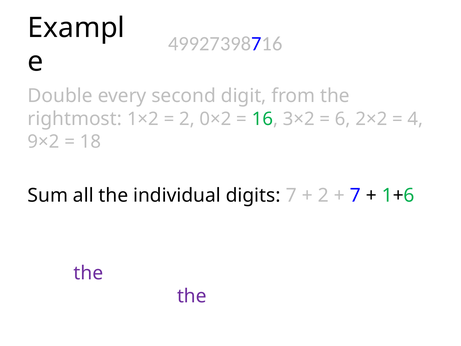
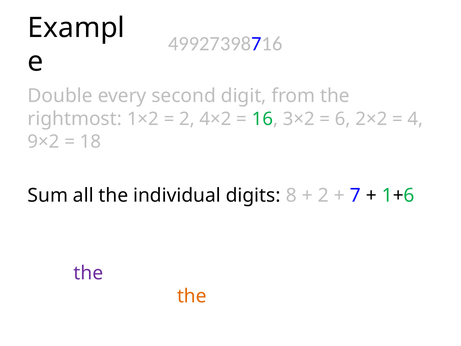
0×2: 0×2 -> 4×2 (216, 119)
digits 7: 7 -> 8 (291, 195)
the colour: purple -> orange (192, 296)
